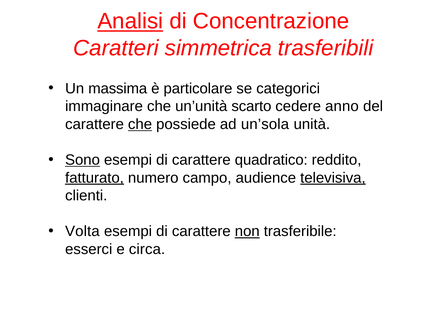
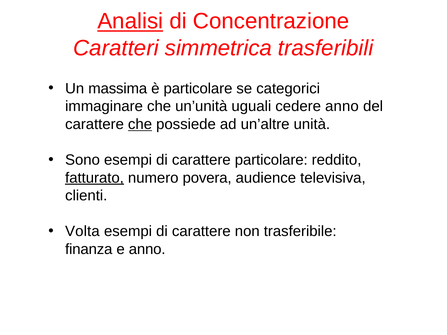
scarto: scarto -> uguali (251, 106)
un’sola: un’sola -> un’altre (265, 124)
Sono underline: present -> none (83, 160)
carattere quadratico: quadratico -> particolare (271, 160)
campo: campo -> povera (207, 178)
televisiva underline: present -> none (333, 178)
non underline: present -> none (247, 232)
esserci: esserci -> finanza (89, 249)
e circa: circa -> anno (147, 249)
